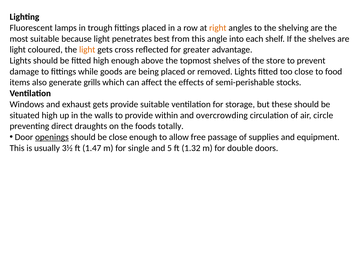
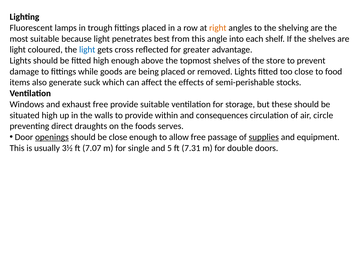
light colour: orange -> blue (87, 50)
grills: grills -> suck (92, 82)
exhaust gets: gets -> free (100, 104)
overcrowding: overcrowding -> consequences (222, 115)
totally: totally -> serves (171, 126)
supplies underline: none -> present (264, 137)
1.47: 1.47 -> 7.07 (92, 148)
1.32: 1.32 -> 7.31 (191, 148)
